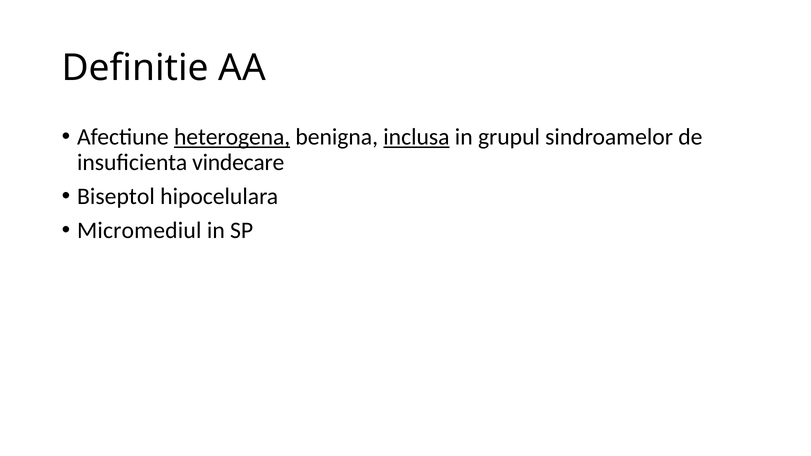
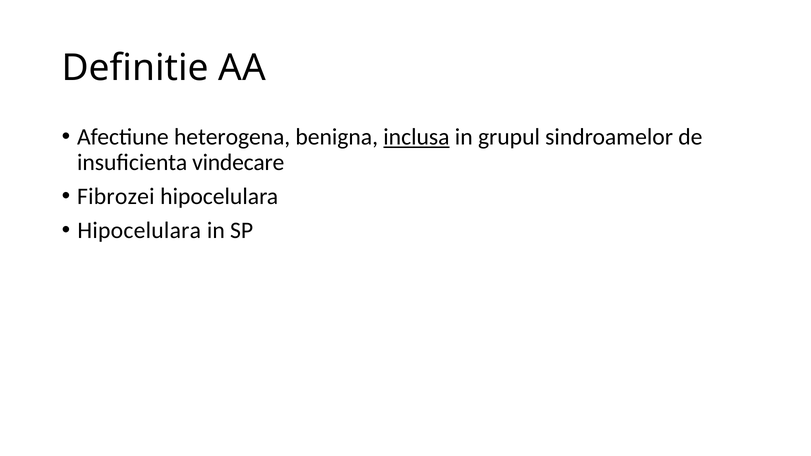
heterogena underline: present -> none (232, 137)
Biseptol: Biseptol -> Fibrozei (116, 197)
Micromediul: Micromediul -> Hipocelulara (139, 231)
